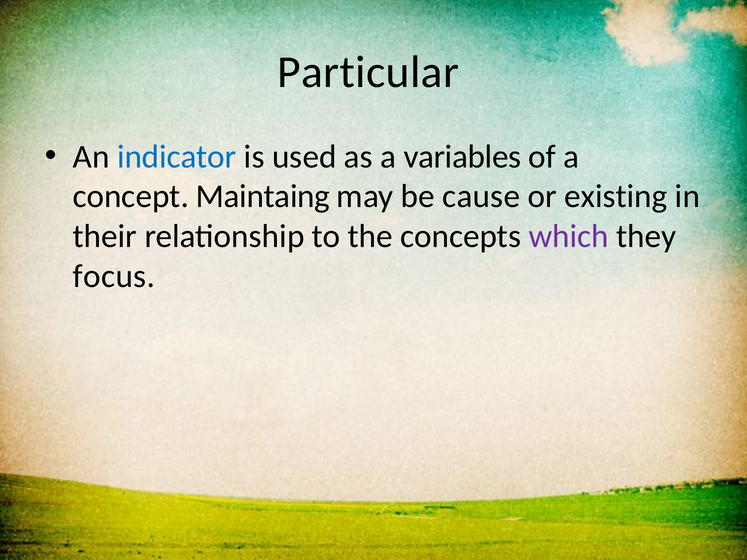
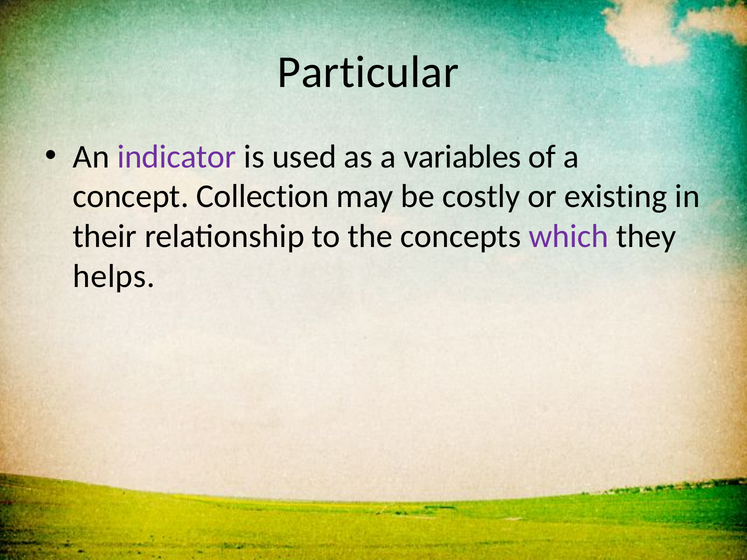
indicator colour: blue -> purple (177, 157)
Maintaing: Maintaing -> Collection (263, 197)
cause: cause -> costly (481, 197)
focus: focus -> helps (114, 276)
